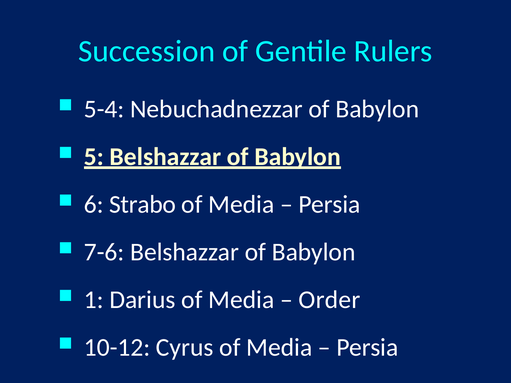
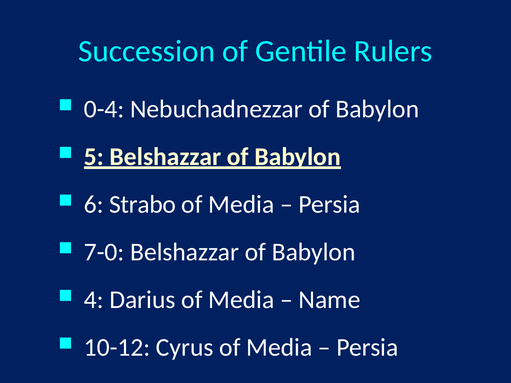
5-4: 5-4 -> 0-4 (104, 109)
7-6: 7-6 -> 7-0 (104, 252)
1: 1 -> 4 (94, 300)
Order: Order -> Name (329, 300)
